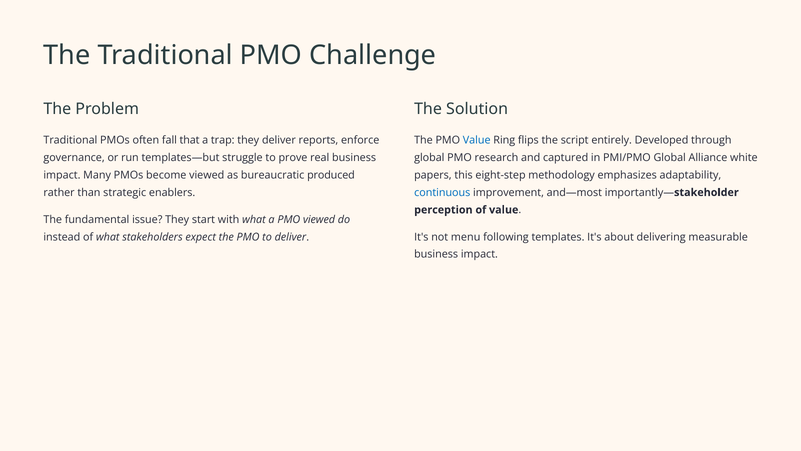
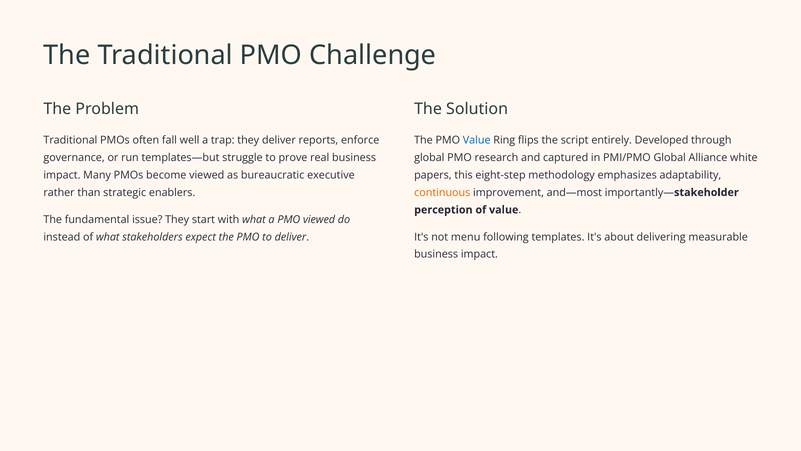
that: that -> well (190, 140)
produced: produced -> executive (331, 175)
continuous colour: blue -> orange (442, 192)
